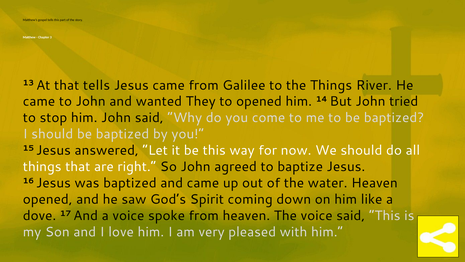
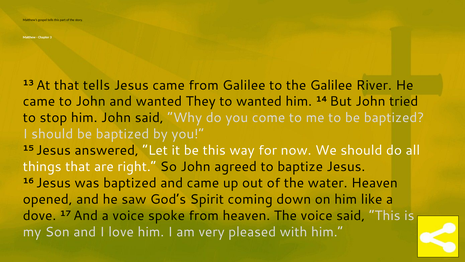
the Things: Things -> Galilee (331, 85)
to opened: opened -> wanted (259, 101)
